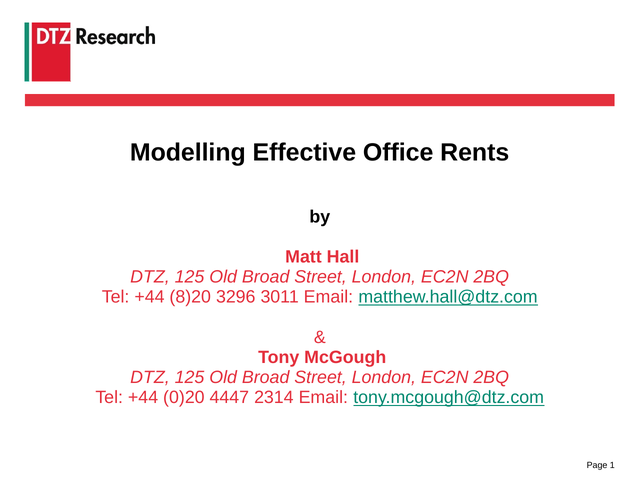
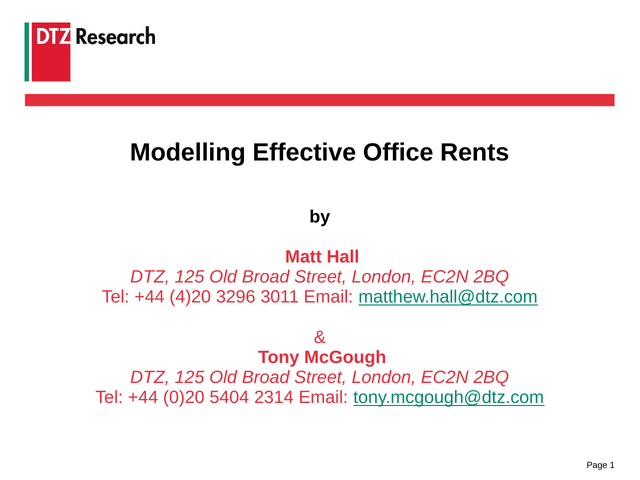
8)20: 8)20 -> 4)20 (190, 297)
4447: 4447 -> 5404 (229, 397)
